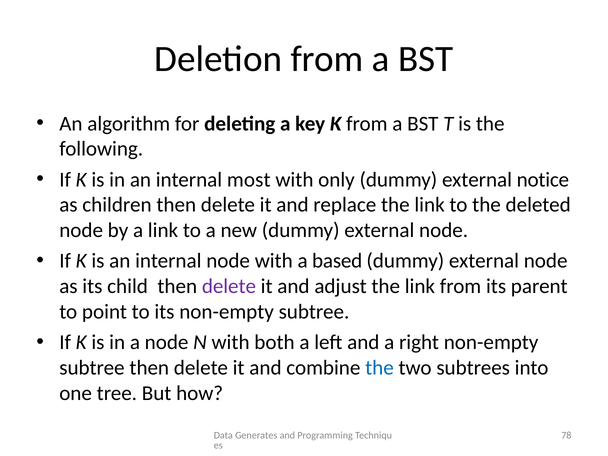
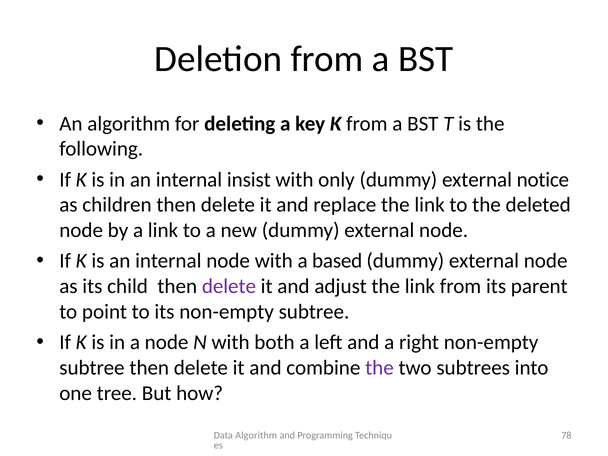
most: most -> insist (249, 180)
the colour: blue -> purple (380, 368)
Data Generates: Generates -> Algorithm (256, 435)
